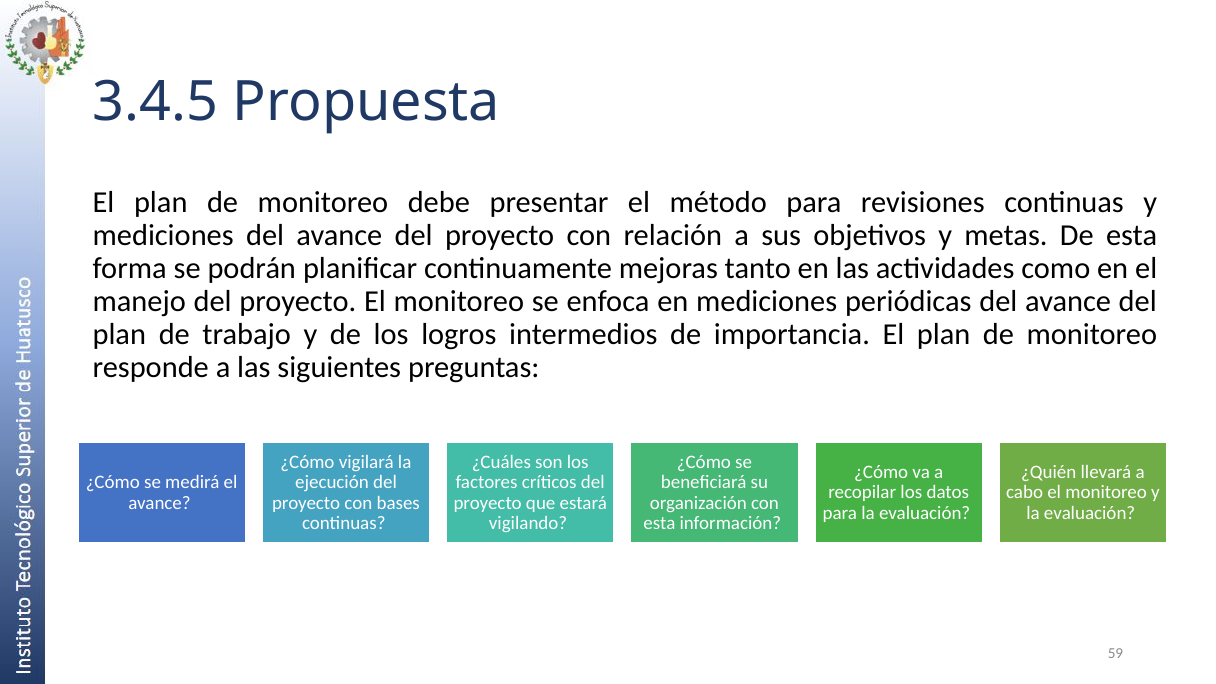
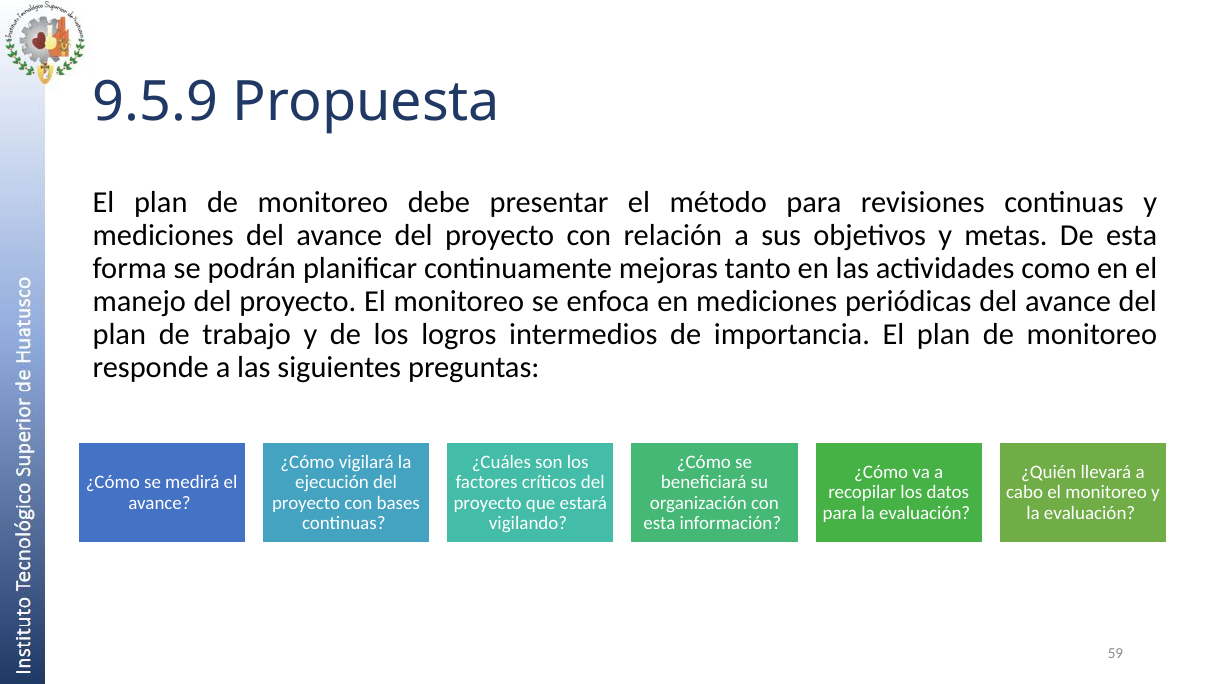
3.4.5: 3.4.5 -> 9.5.9 (155, 102)
